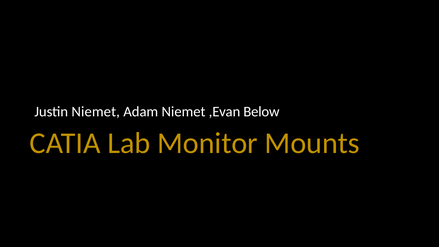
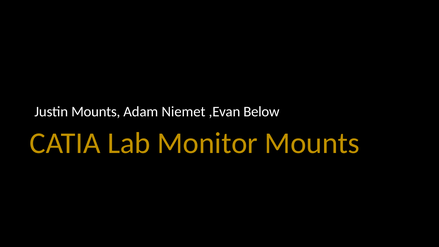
Justin Niemet: Niemet -> Mounts (96, 112)
